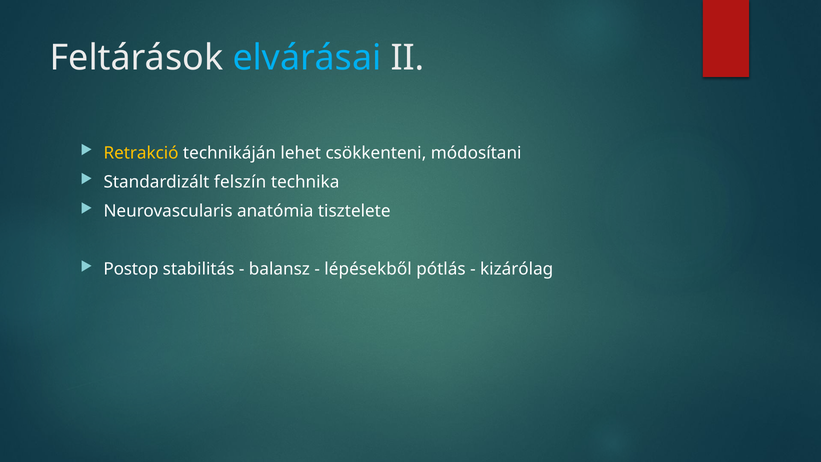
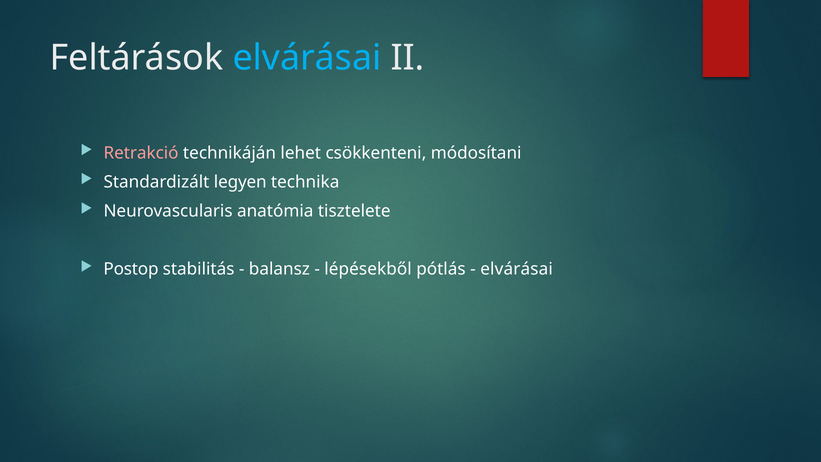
Retrakció colour: yellow -> pink (141, 153)
felszín: felszín -> legyen (240, 182)
kizárólag: kizárólag -> elvárásai (517, 269)
